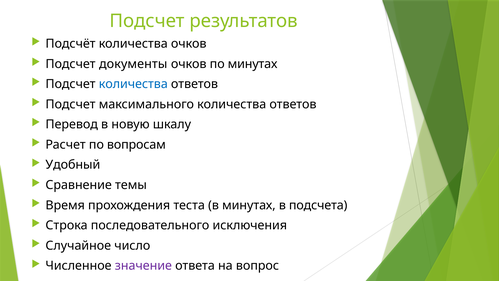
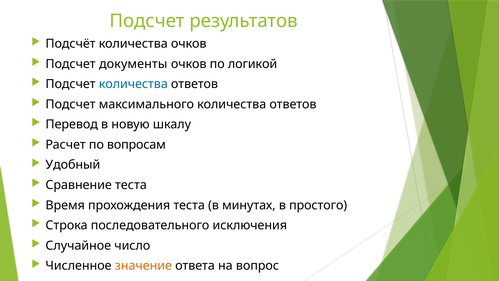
по минутах: минутах -> логикой (253, 64)
Сравнение темы: темы -> теста (131, 185)
подсчета: подсчета -> простого (318, 205)
значение colour: purple -> orange (143, 266)
